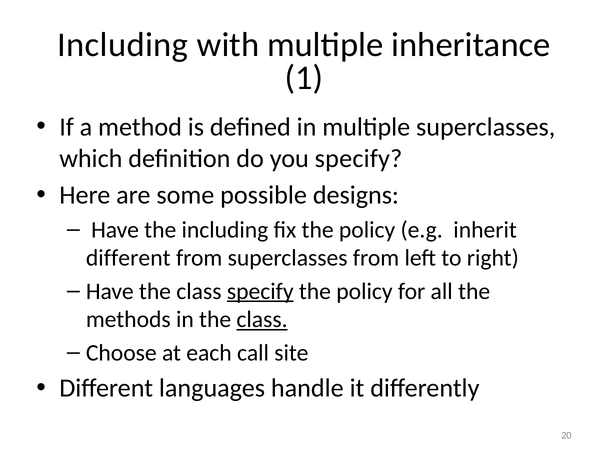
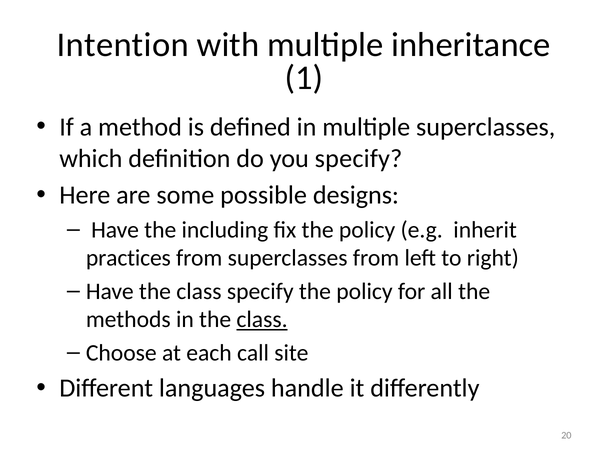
Including: Including -> Intention (123, 45)
different: different -> practices (128, 258)
specify underline: present -> none (260, 291)
